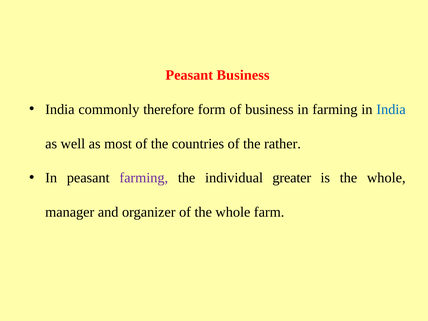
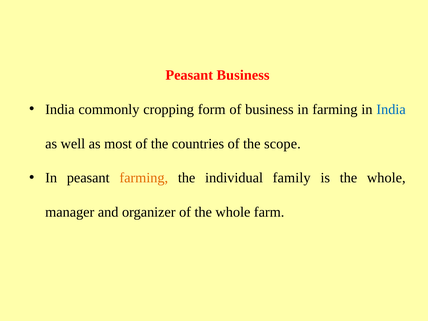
therefore: therefore -> cropping (169, 109)
rather: rather -> scope (282, 144)
farming colour: purple -> orange (144, 178)
greater: greater -> family (292, 178)
